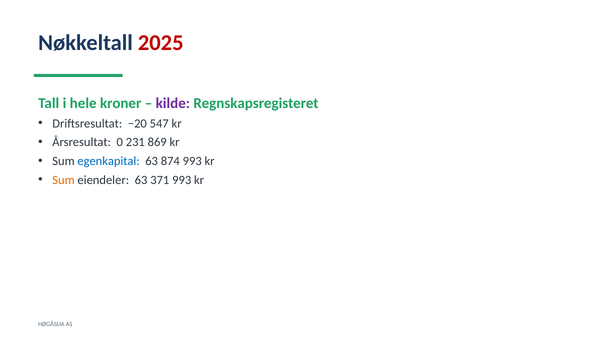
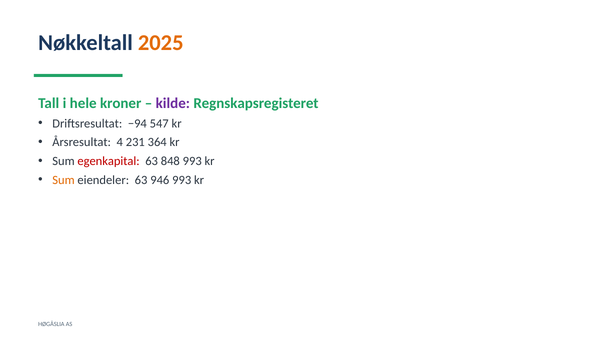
2025 colour: red -> orange (161, 43)
−20: −20 -> −94 (137, 124)
0: 0 -> 4 (120, 142)
869: 869 -> 364 (157, 142)
egenkapital colour: blue -> red (109, 161)
874: 874 -> 848 (170, 161)
371: 371 -> 946 (160, 180)
